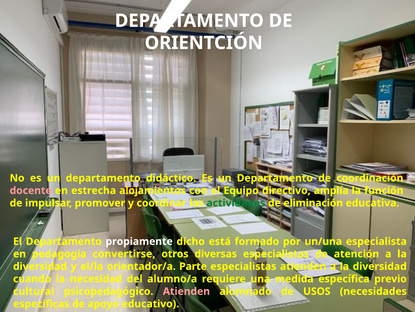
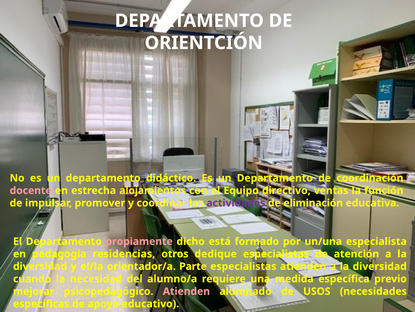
amplía: amplía -> ventas (331, 190)
actividades colour: green -> purple (236, 203)
propiamente colour: white -> pink (139, 241)
convertirse: convertirse -> residencias (124, 253)
diversas: diversas -> dedique (216, 253)
cultural: cultural -> mejorar (34, 291)
